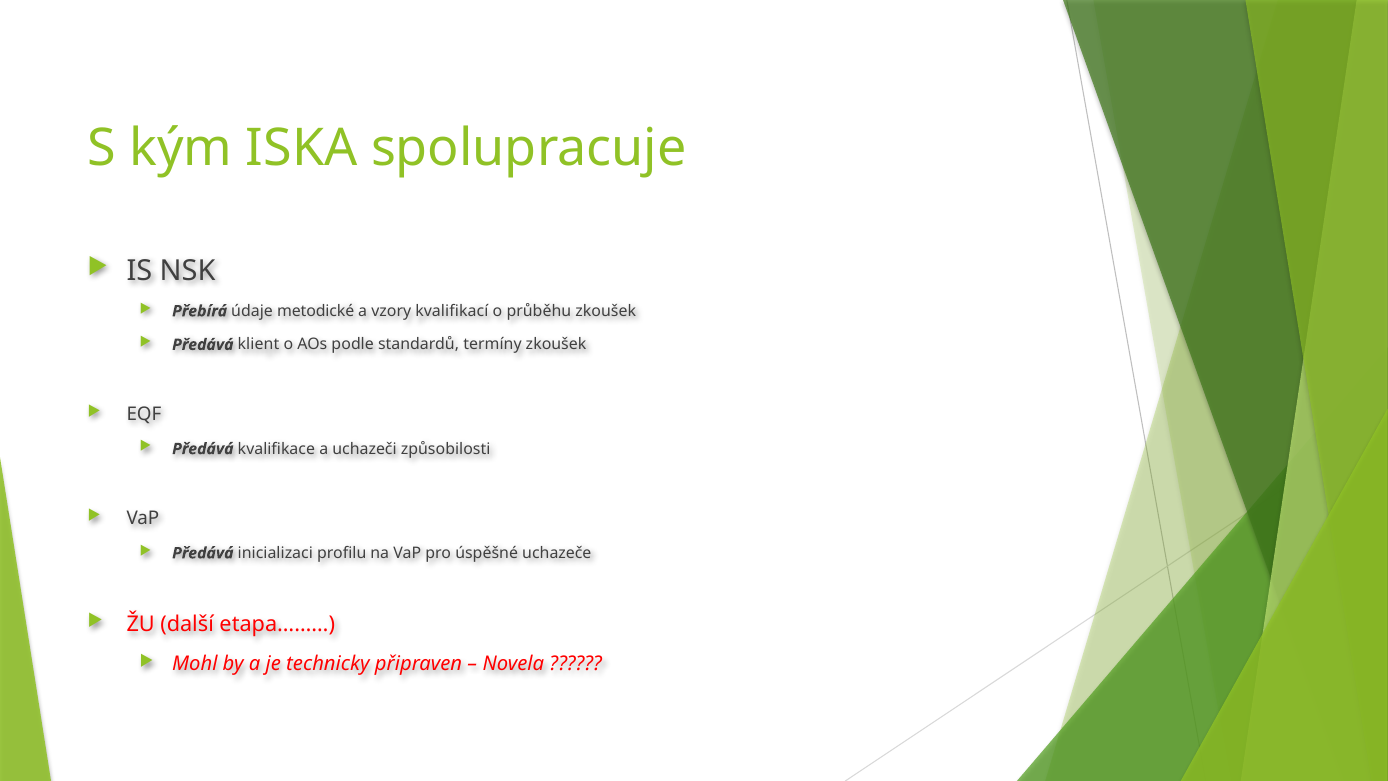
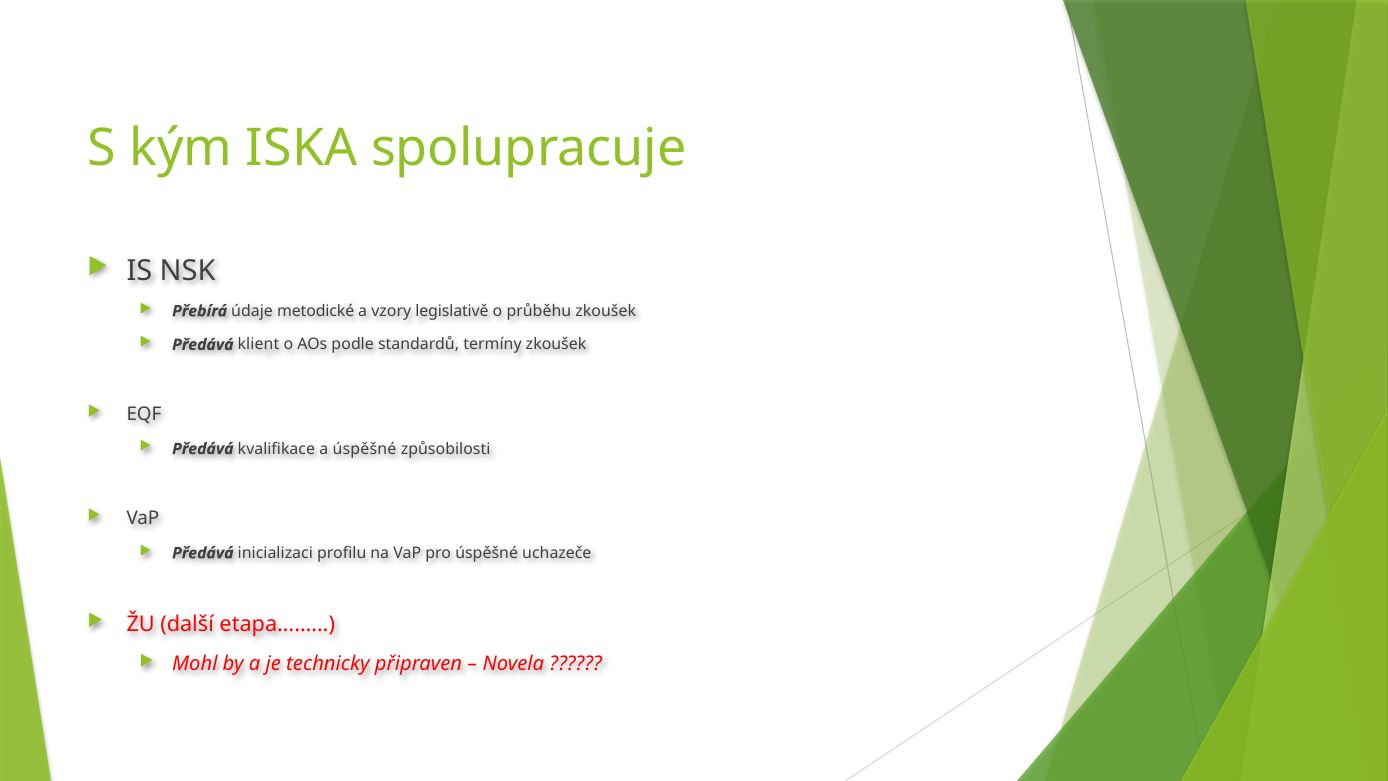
kvalifikací: kvalifikací -> legislativě (452, 311)
a uchazeči: uchazeči -> úspěšné (364, 449)
